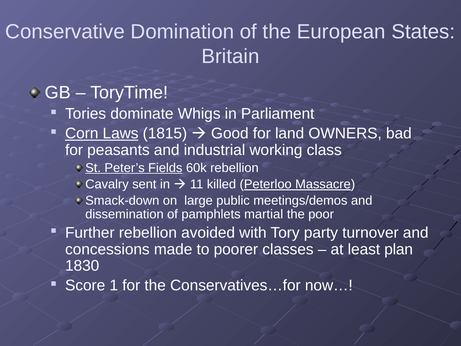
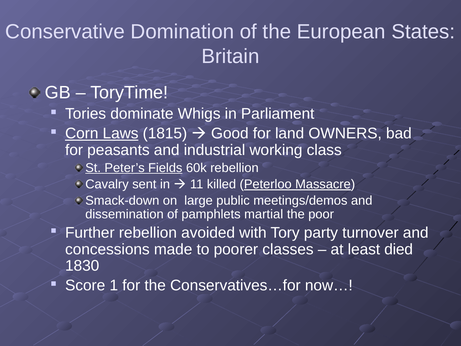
plan: plan -> died (399, 249)
